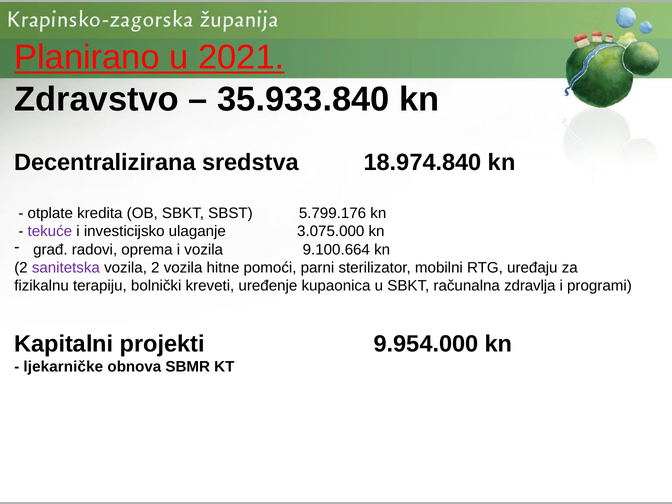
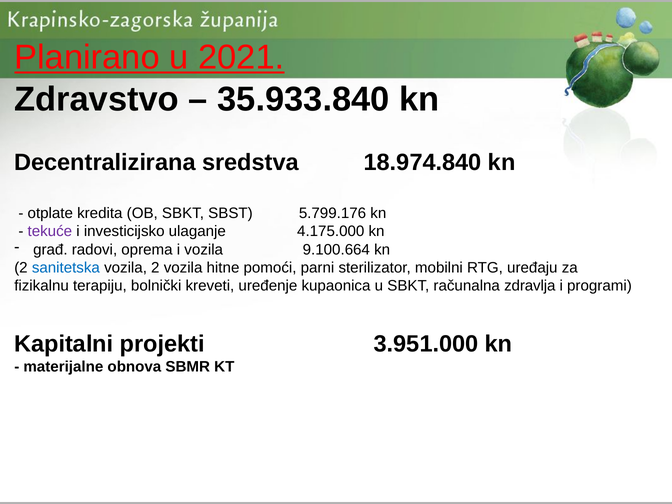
3.075.000: 3.075.000 -> 4.175.000 (331, 232)
sanitetska colour: purple -> blue (66, 268)
9.954.000: 9.954.000 -> 3.951.000 (426, 344)
ljekarničke: ljekarničke -> materijalne (63, 367)
